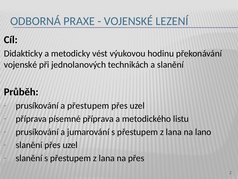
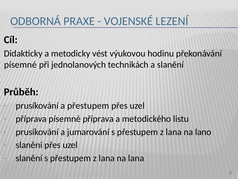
vojenské: vojenské -> písemné (20, 64)
na přes: přes -> lana (136, 158)
